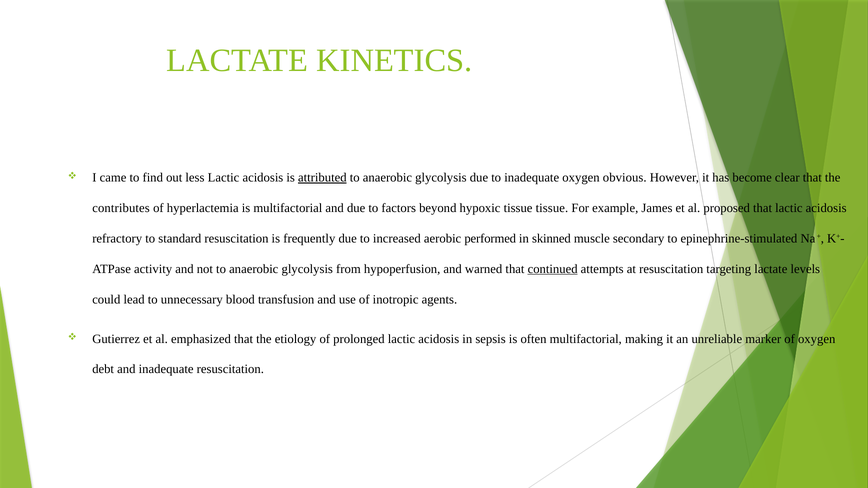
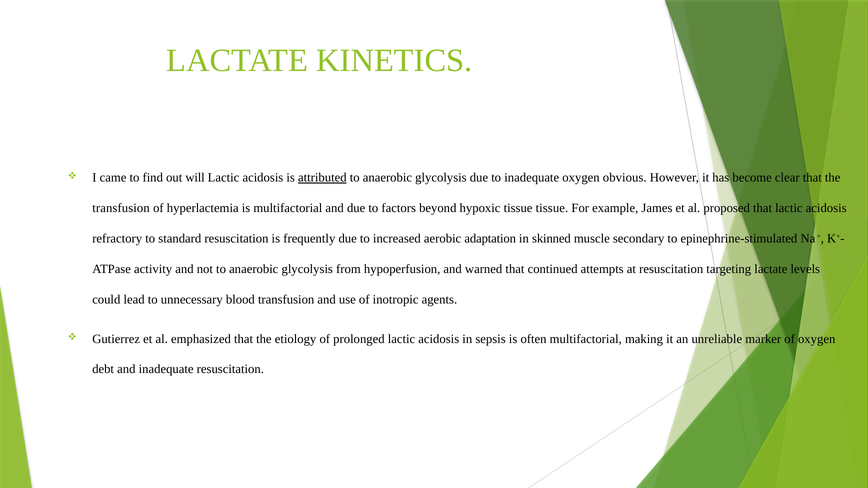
less: less -> will (195, 178)
contributes: contributes -> transfusion (121, 208)
performed: performed -> adaptation (490, 239)
continued underline: present -> none (553, 269)
